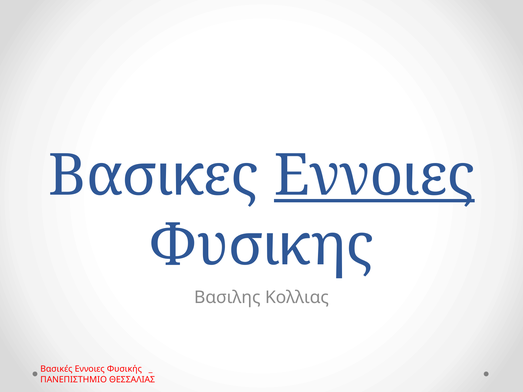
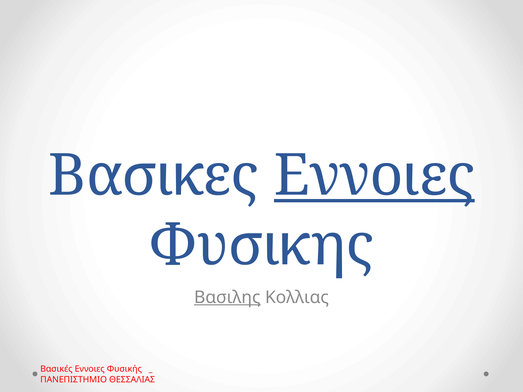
Βασιλης underline: none -> present (227, 298)
